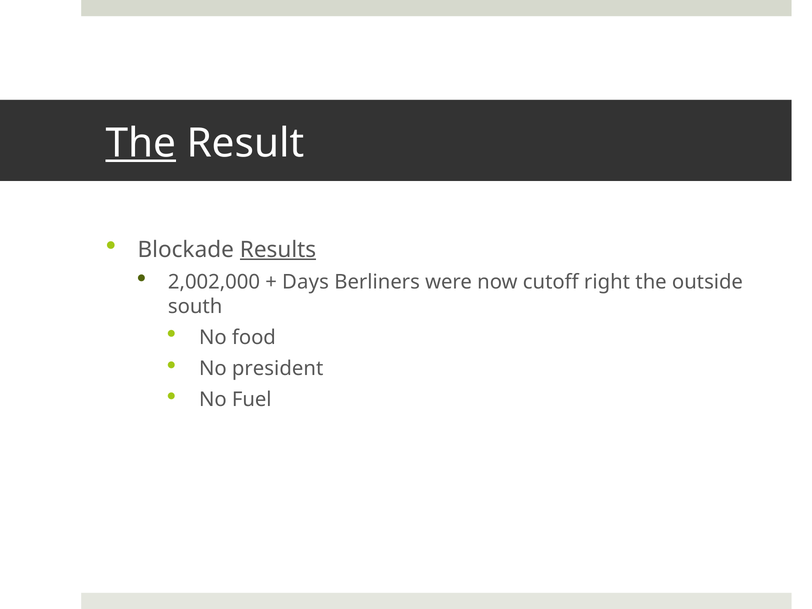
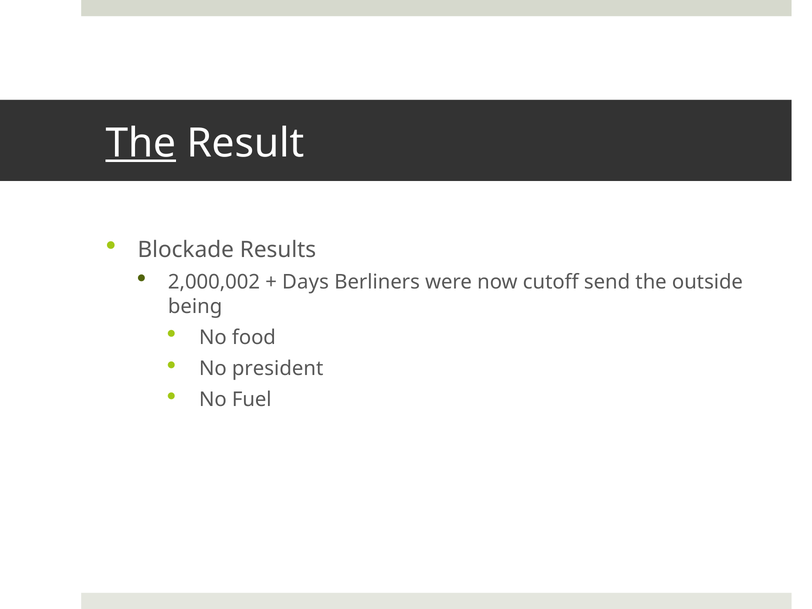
Results underline: present -> none (278, 250)
2,002,000: 2,002,000 -> 2,000,002 (214, 282)
right: right -> send (607, 282)
south: south -> being (195, 306)
